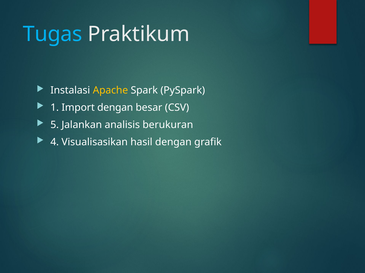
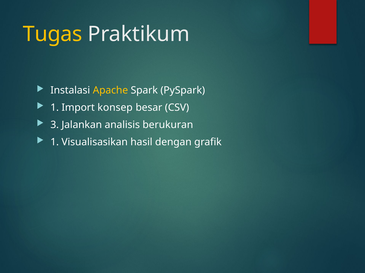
Tugas colour: light blue -> yellow (53, 34)
Import dengan: dengan -> konsep (115, 108)
5: 5 -> 3 (55, 125)
4: 4 -> 1 (55, 142)
